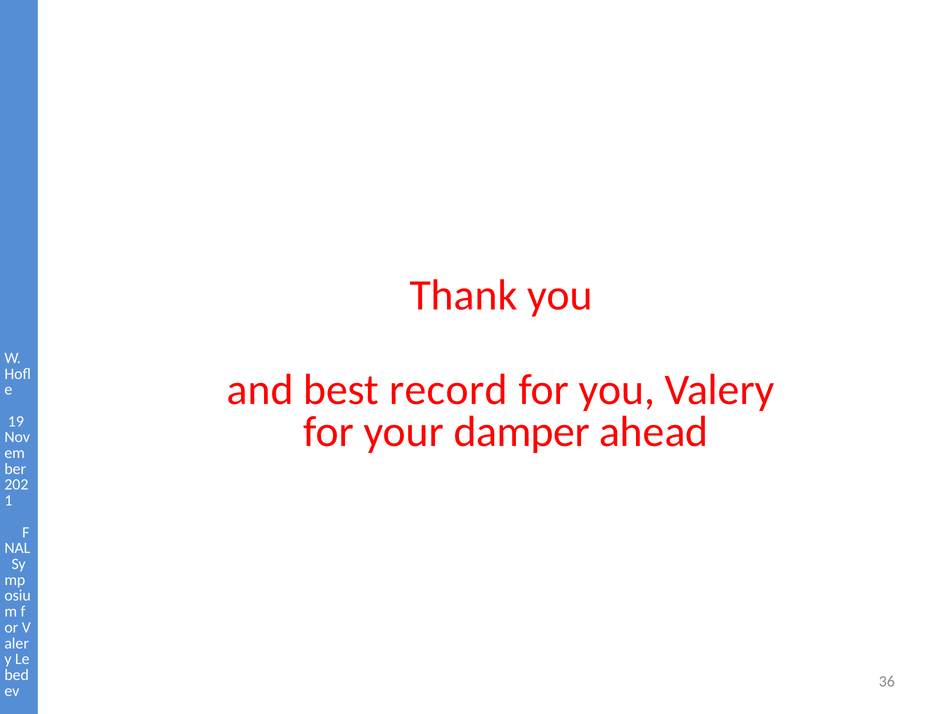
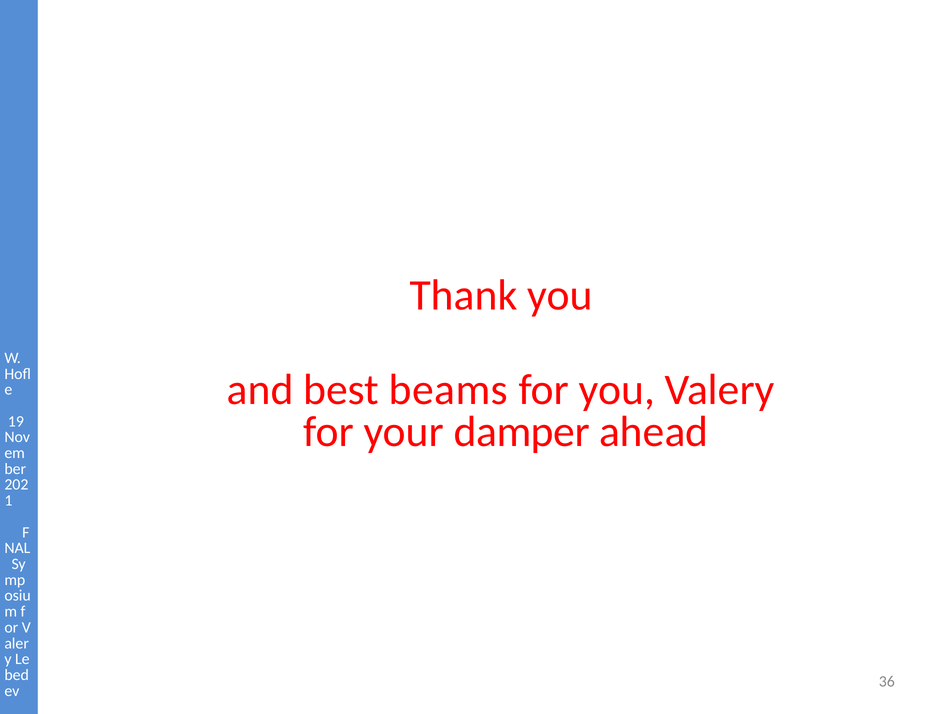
record: record -> beams (448, 390)
